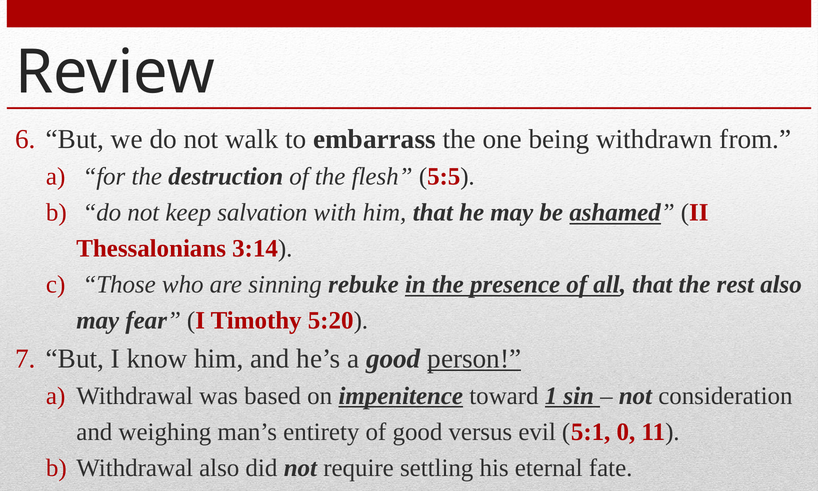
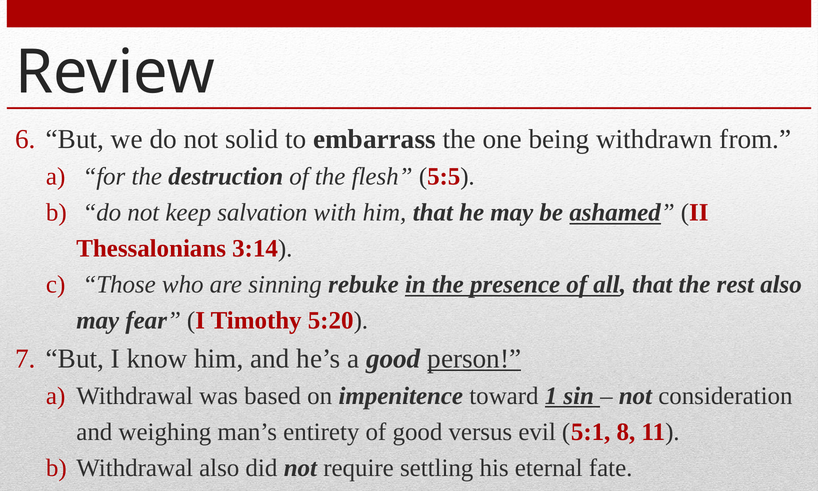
walk: walk -> solid (252, 139)
impenitence underline: present -> none (401, 396)
0: 0 -> 8 (626, 432)
